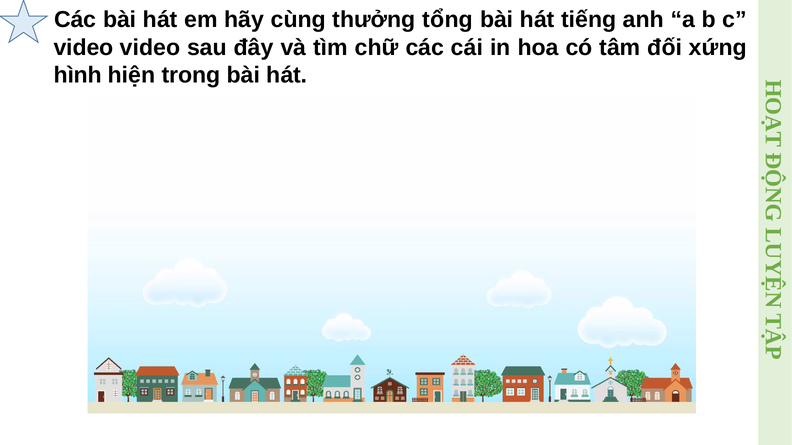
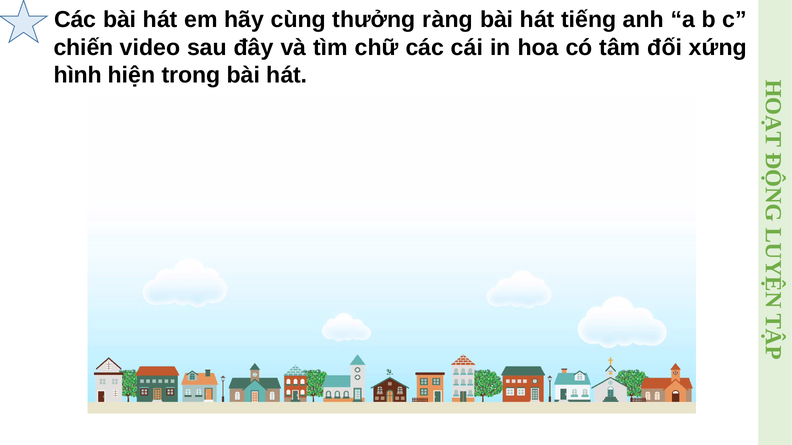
tổng: tổng -> ràng (448, 20)
video: video -> chiến (84, 47)
